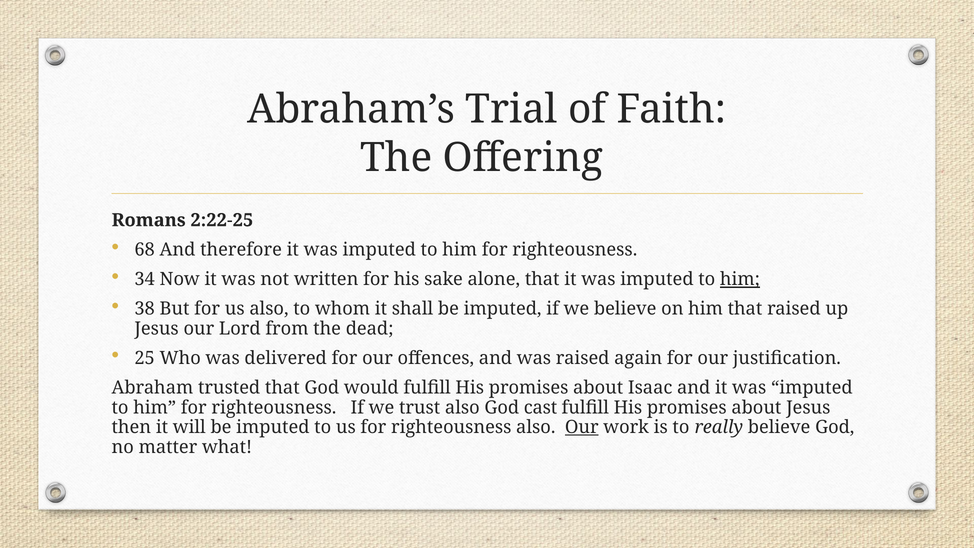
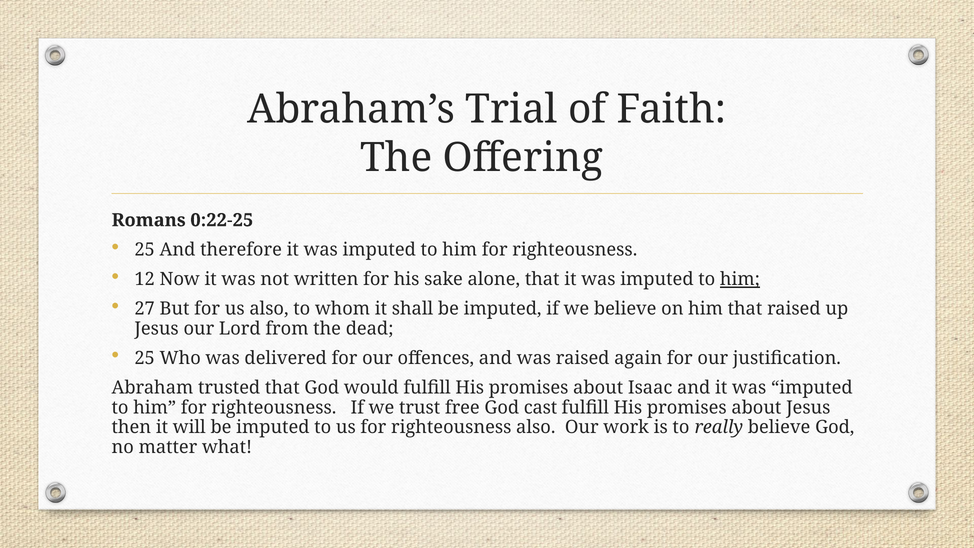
2:22-25: 2:22-25 -> 0:22-25 (222, 220)
68: 68 -> 25 (145, 250)
34: 34 -> 12 (145, 279)
38: 38 -> 27 (145, 309)
trust also: also -> free (462, 407)
Our underline: present -> none (582, 427)
